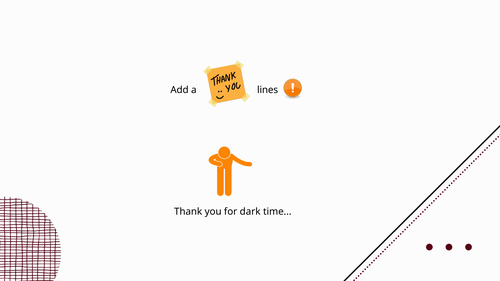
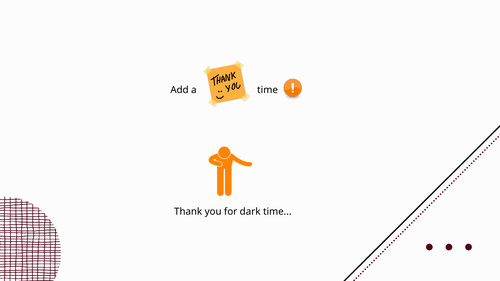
a lines: lines -> time (268, 90)
